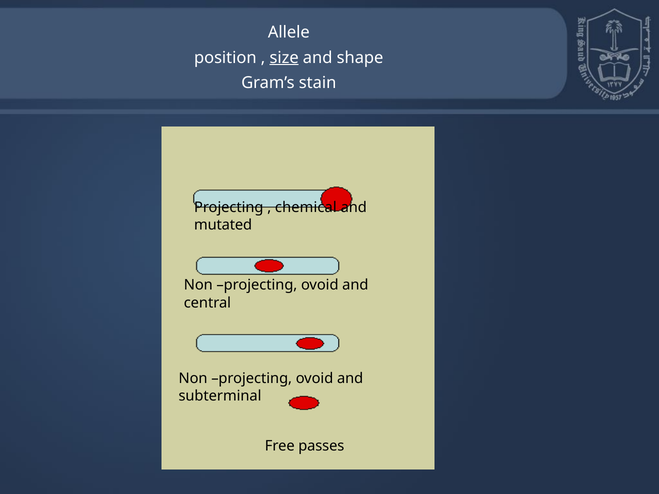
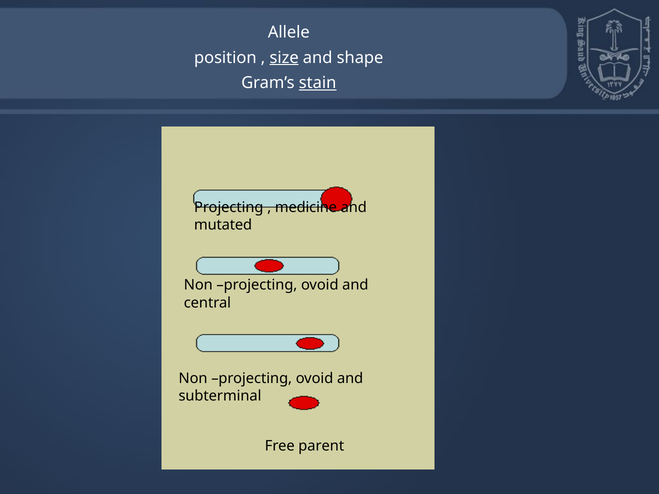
stain underline: none -> present (318, 83)
chemical: chemical -> medicine (306, 208)
passes: passes -> parent (321, 446)
